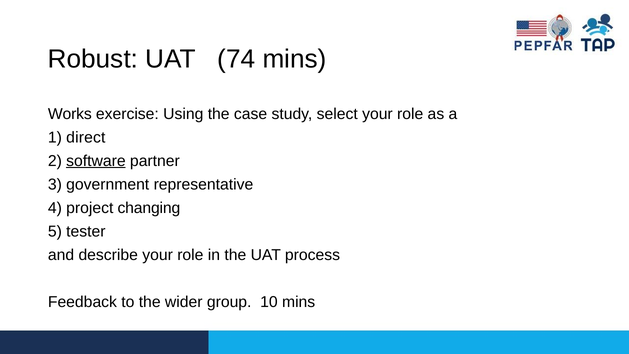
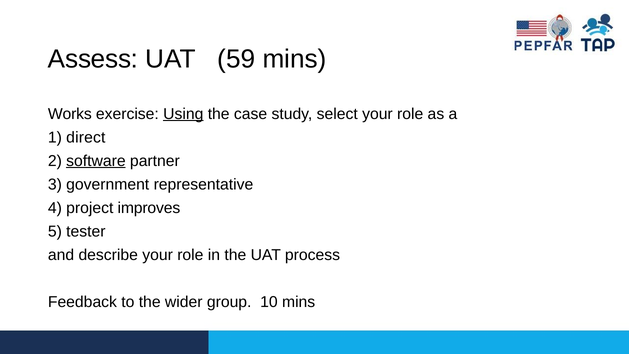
Robust: Robust -> Assess (93, 59)
74: 74 -> 59 (236, 59)
Using underline: none -> present (183, 114)
changing: changing -> improves (149, 208)
